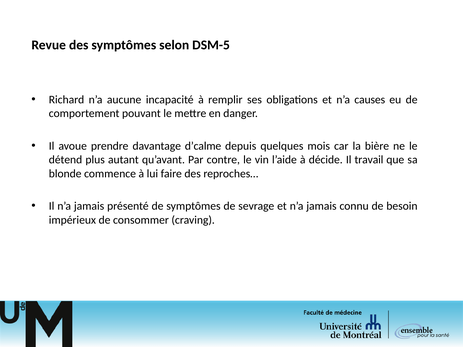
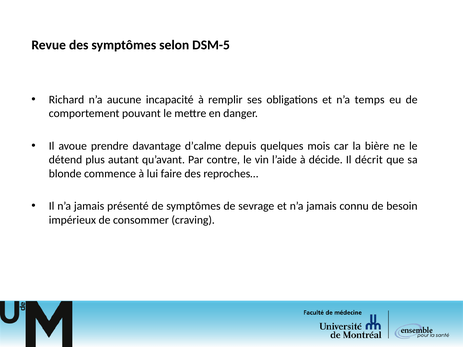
causes: causes -> temps (370, 100)
travail: travail -> décrit (369, 160)
